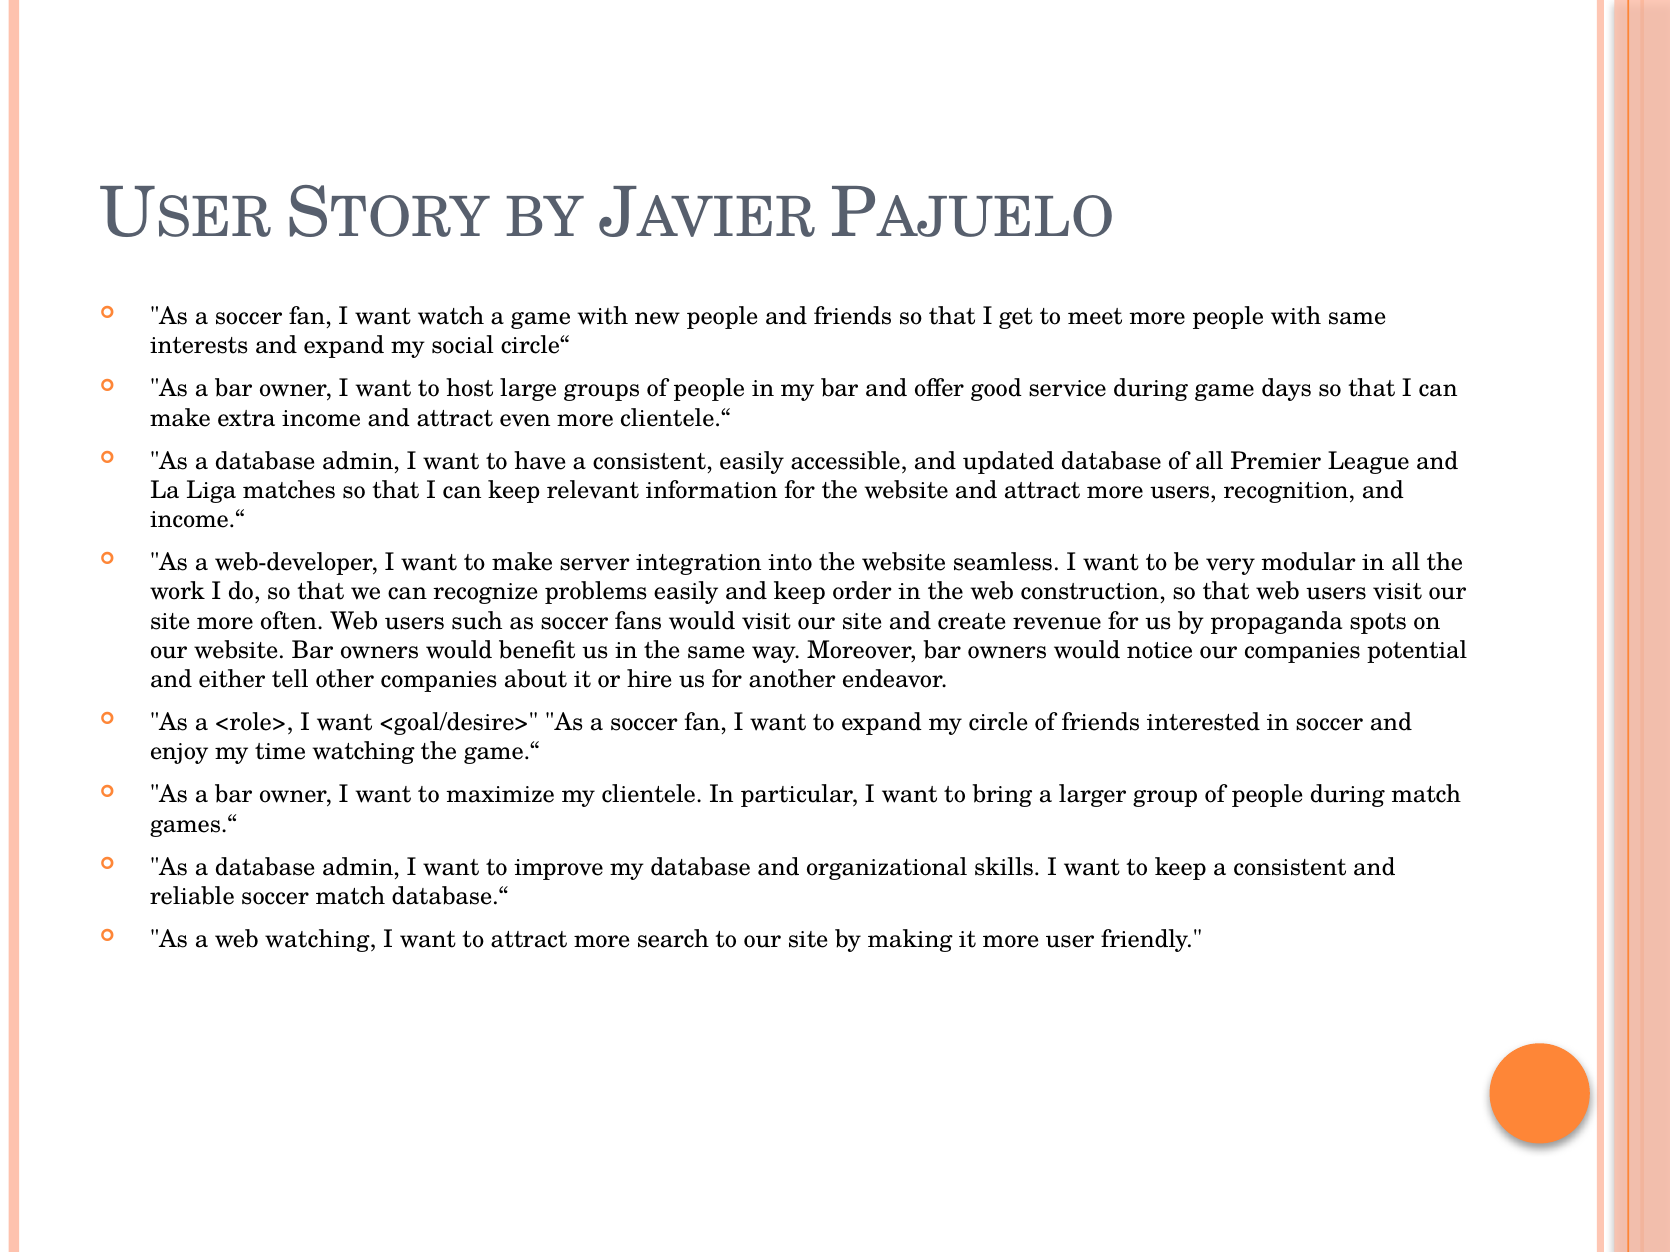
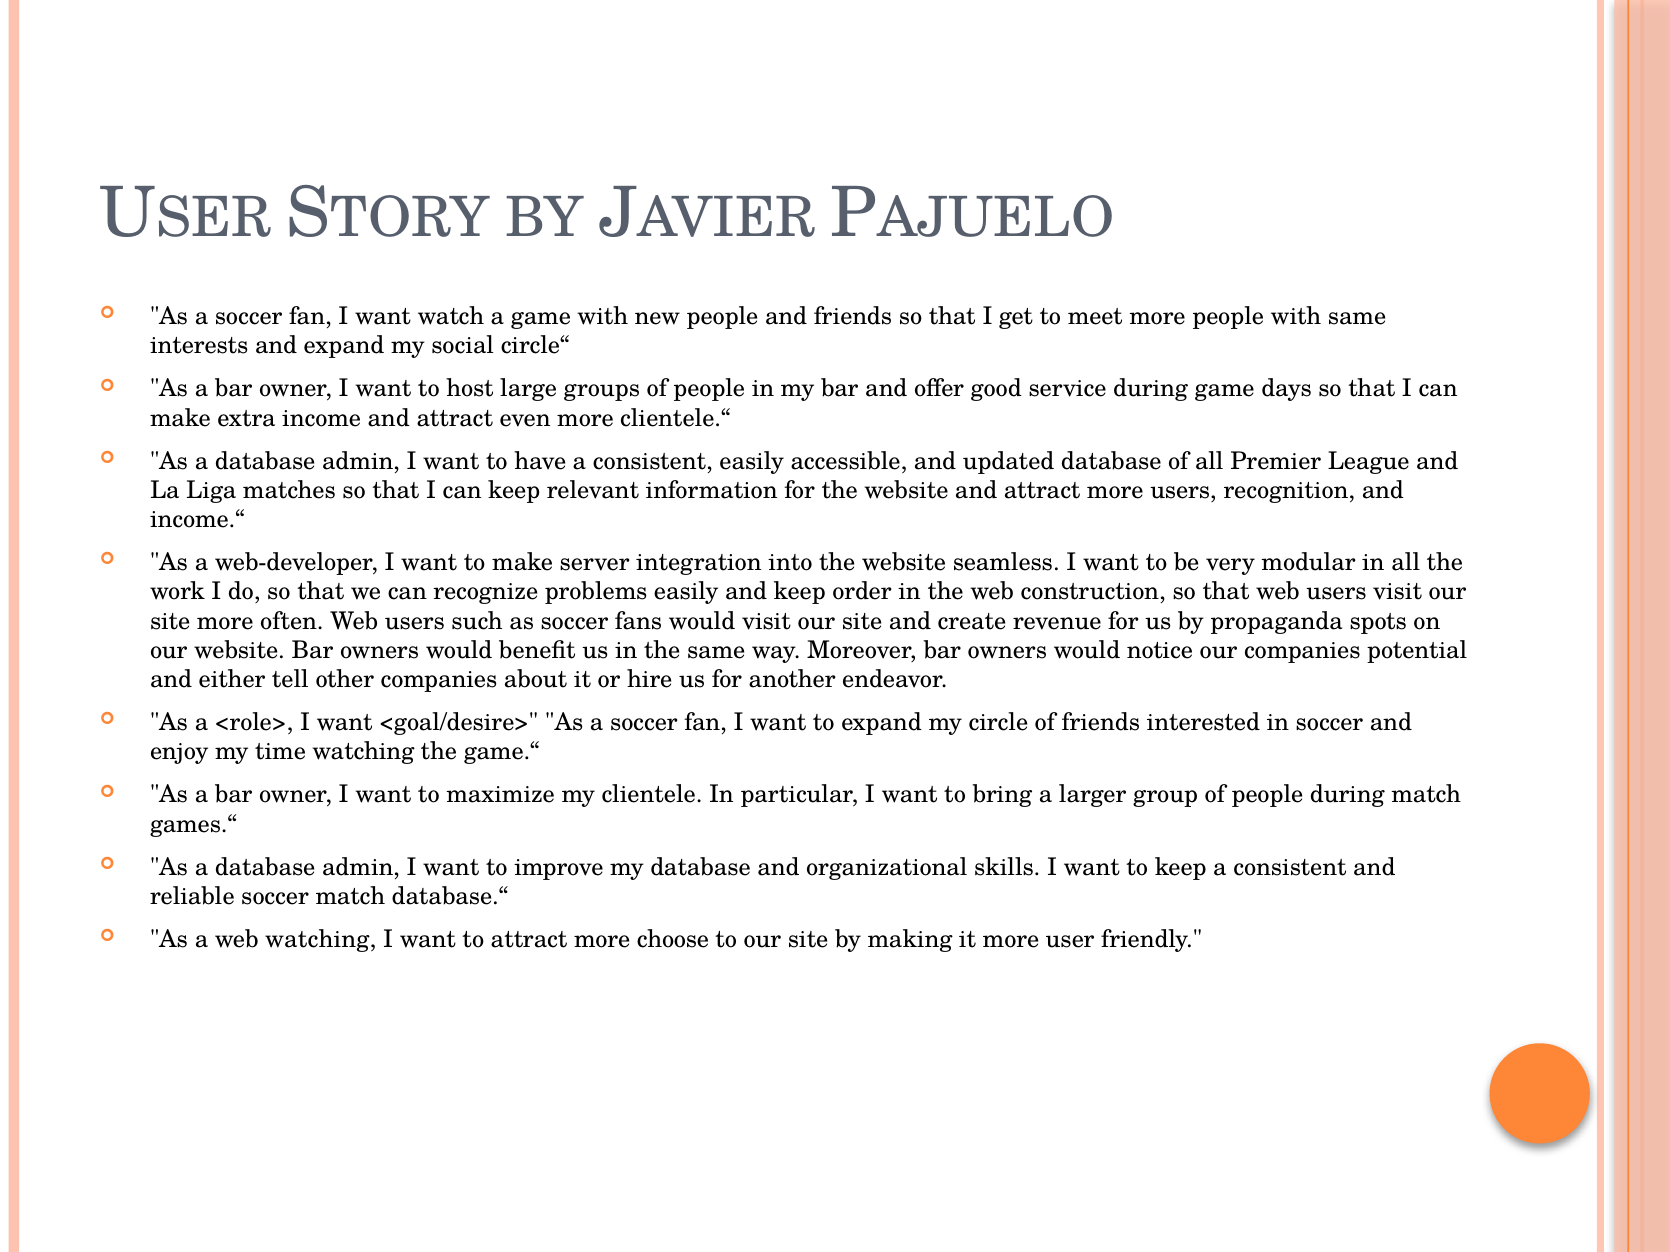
search: search -> choose (673, 940)
